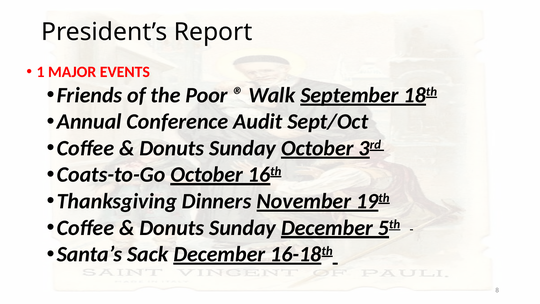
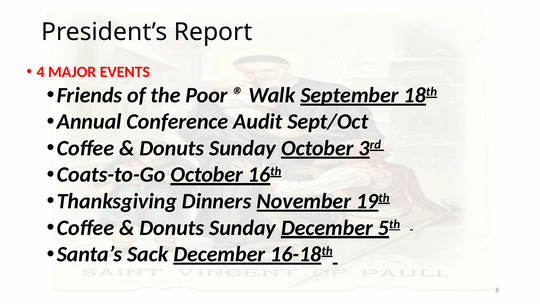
1: 1 -> 4 (41, 72)
